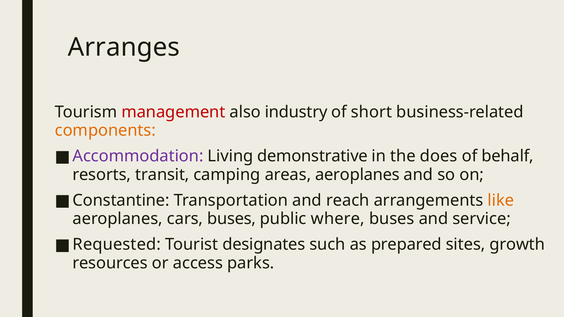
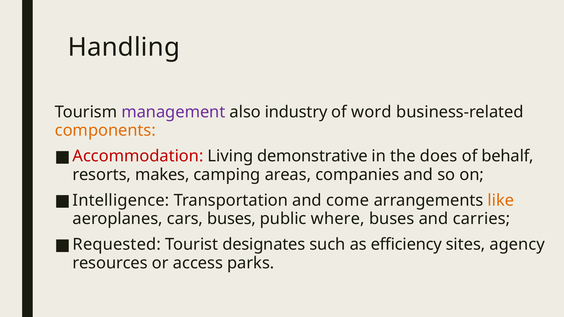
Arranges: Arranges -> Handling (124, 47)
management colour: red -> purple (173, 112)
short: short -> word (371, 112)
Accommodation colour: purple -> red (138, 156)
transit: transit -> makes (162, 175)
areas aeroplanes: aeroplanes -> companies (357, 175)
Constantine: Constantine -> Intelligence (121, 200)
reach: reach -> come (348, 200)
service: service -> carries (482, 219)
prepared: prepared -> efficiency (406, 245)
growth: growth -> agency (517, 245)
